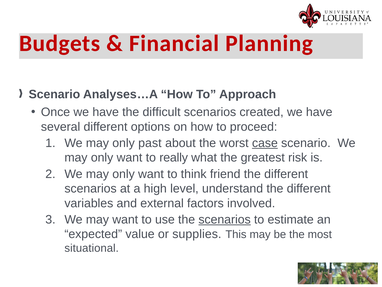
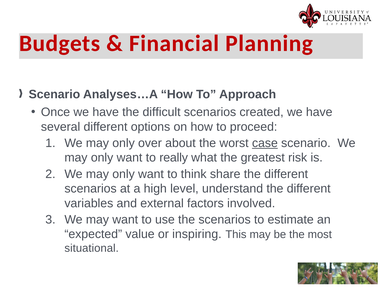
past: past -> over (150, 143)
friend: friend -> share (225, 174)
scenarios underline: present -> none (225, 219)
supplies: supplies -> inspiring (197, 234)
